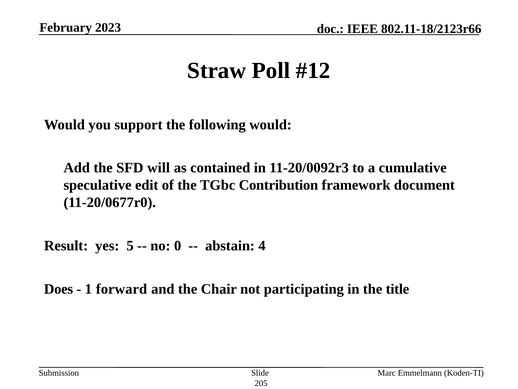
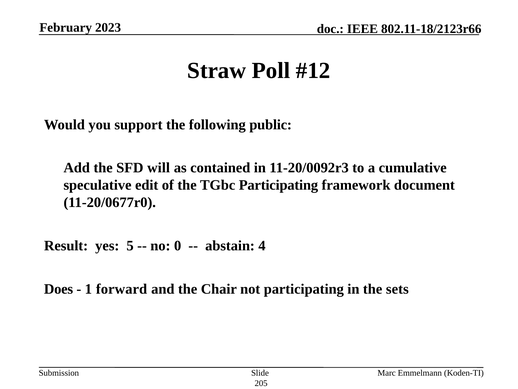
following would: would -> public (271, 124)
TGbc Contribution: Contribution -> Participating (278, 185)
title: title -> sets (397, 289)
